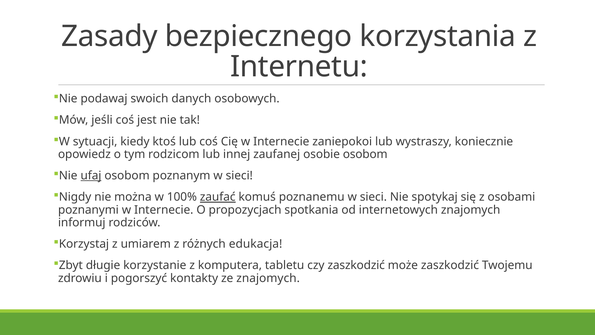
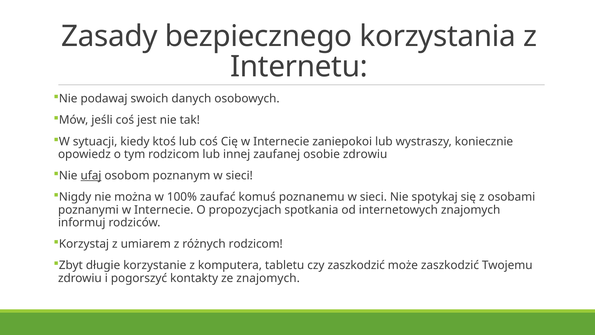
osobie osobom: osobom -> zdrowiu (365, 154)
zaufać underline: present -> none (218, 197)
różnych edukacja: edukacja -> rodzicom (256, 244)
